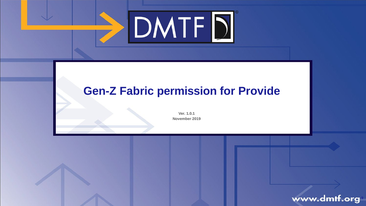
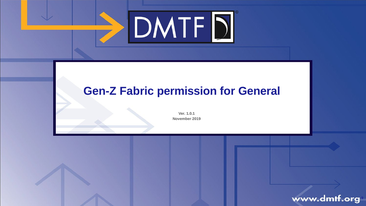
Provide: Provide -> General (259, 91)
